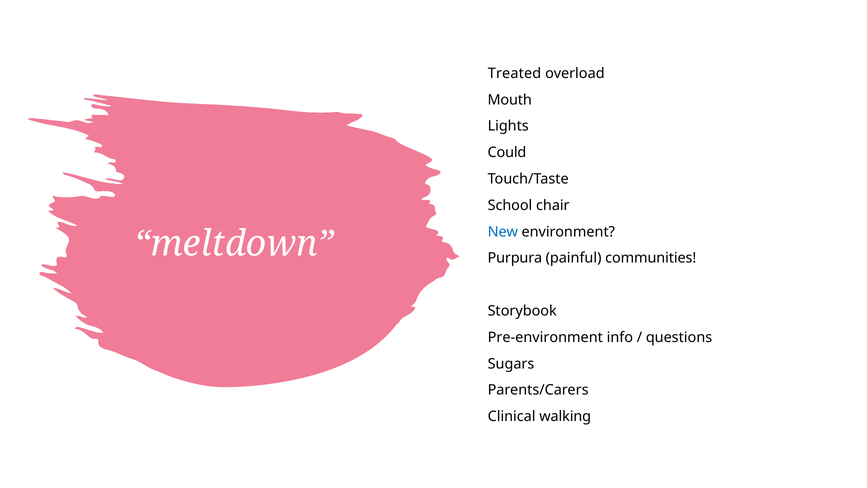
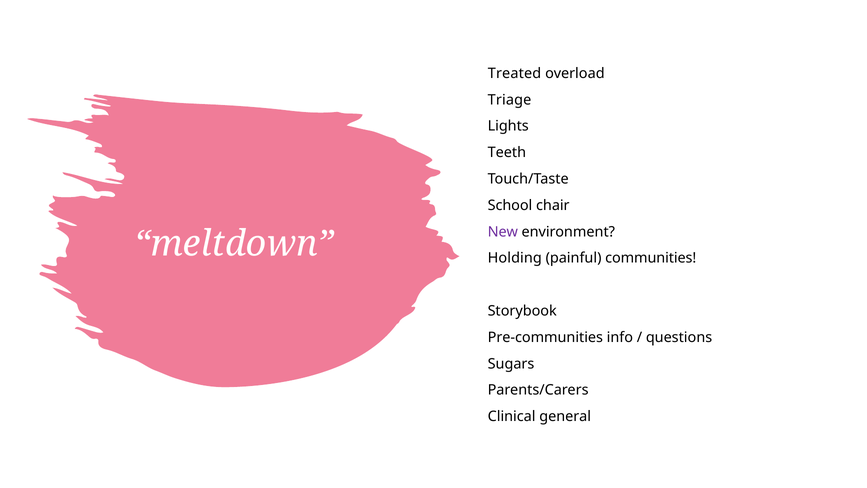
Mouth: Mouth -> Triage (510, 100)
Could: Could -> Teeth (507, 152)
New colour: blue -> purple (503, 232)
Purpura: Purpura -> Holding (515, 258)
Pre-environment: Pre-environment -> Pre-communities (545, 337)
walking: walking -> general (565, 416)
